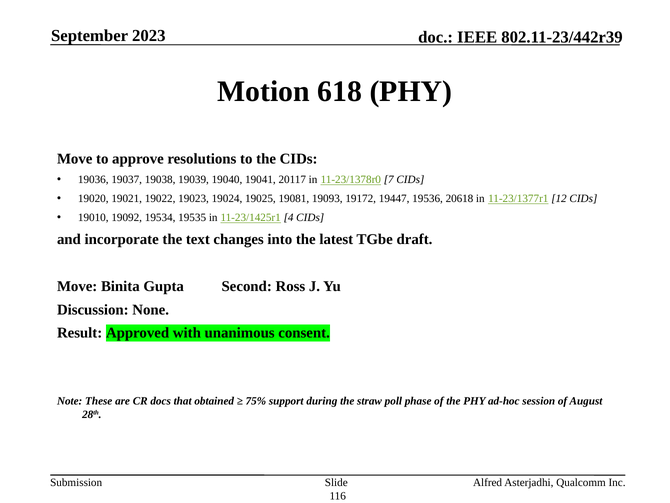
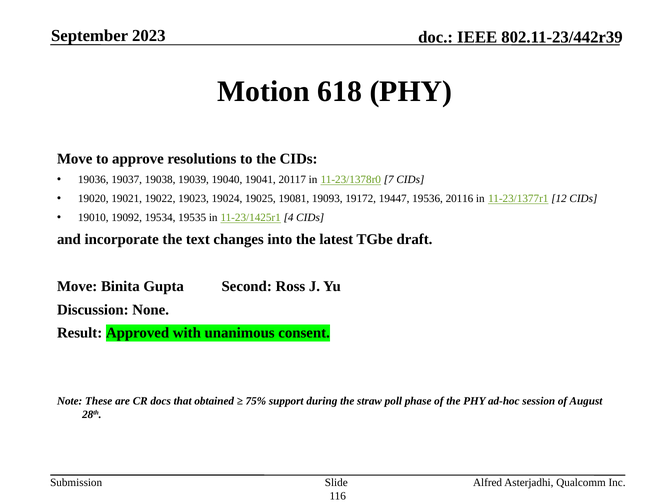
20618: 20618 -> 20116 (459, 198)
